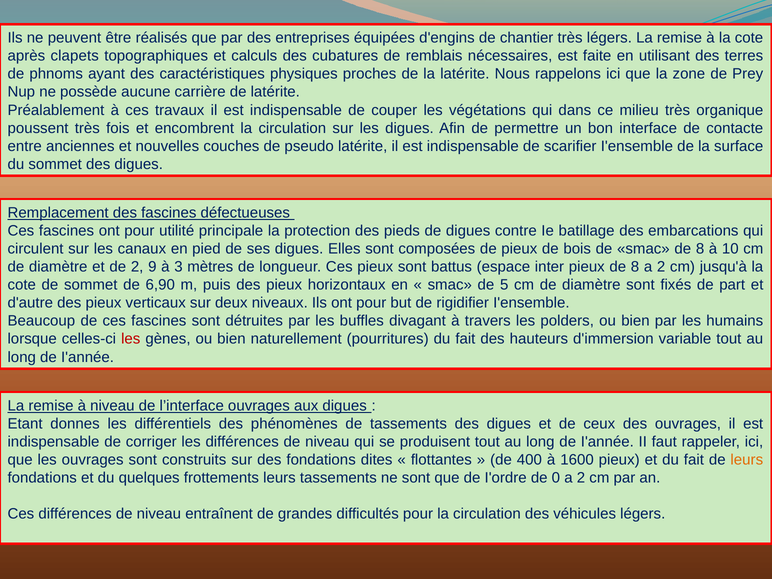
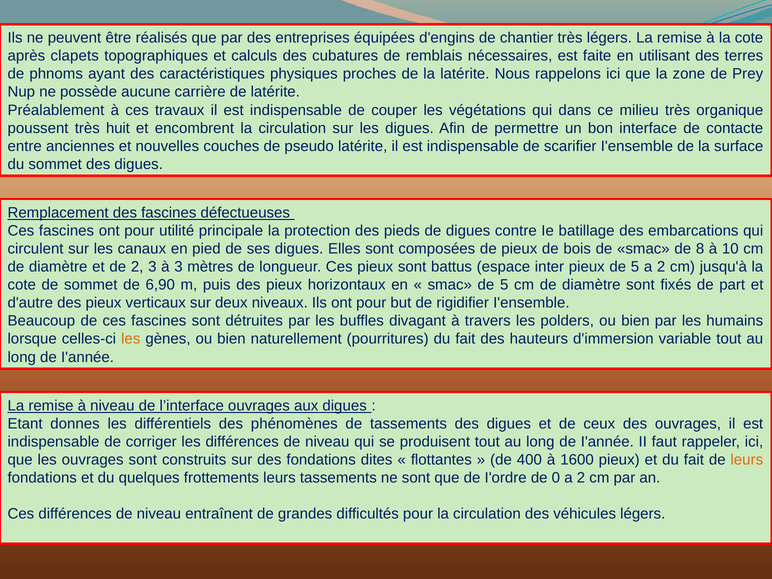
fois: fois -> huit (118, 128)
2 9: 9 -> 3 (152, 267)
pieux de 8: 8 -> 5 (635, 267)
les colour: red -> orange (131, 339)
